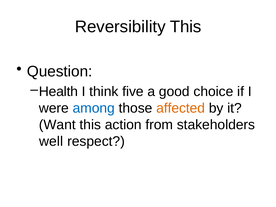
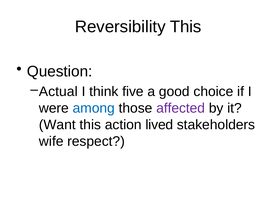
Health: Health -> Actual (58, 92)
affected colour: orange -> purple (181, 108)
from: from -> lived (159, 125)
well: well -> wife (51, 141)
